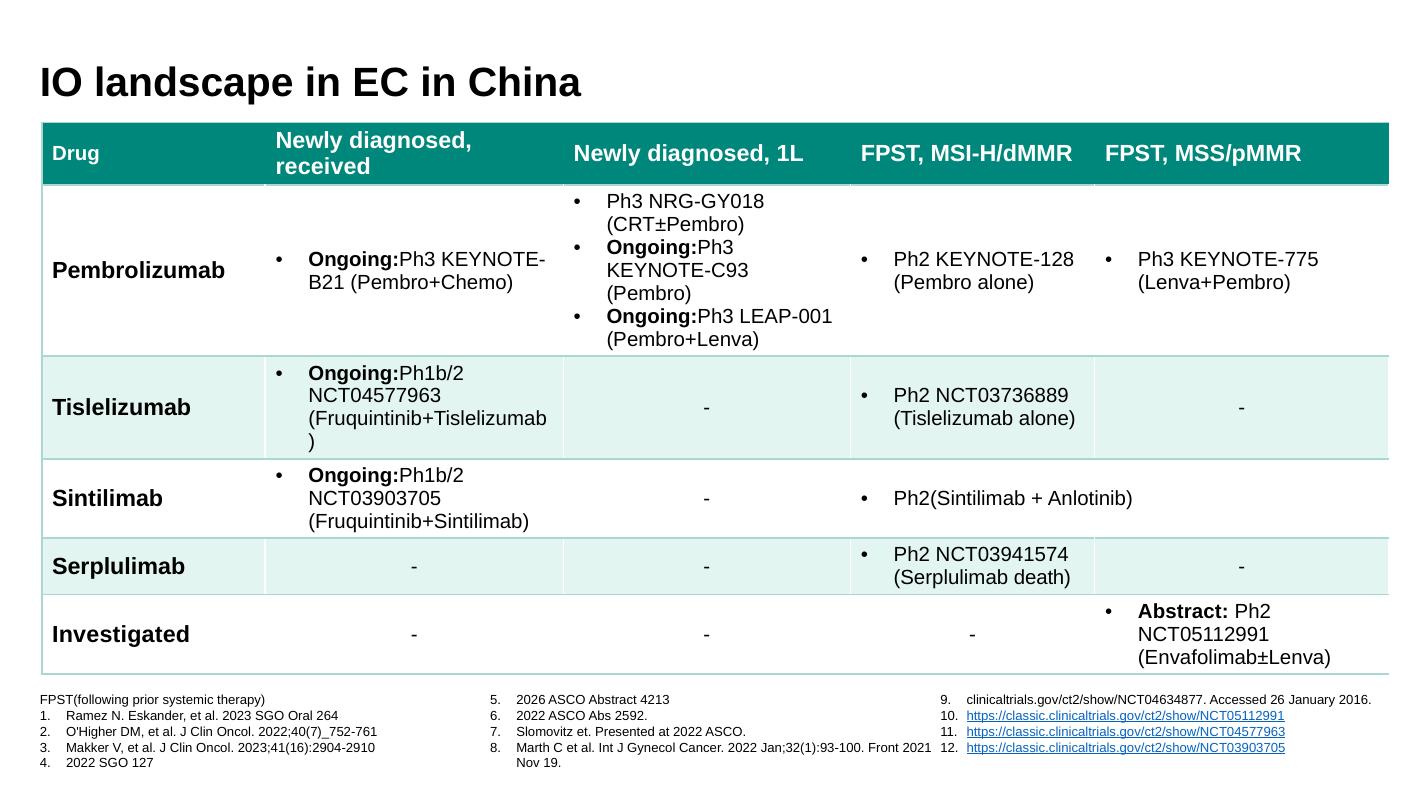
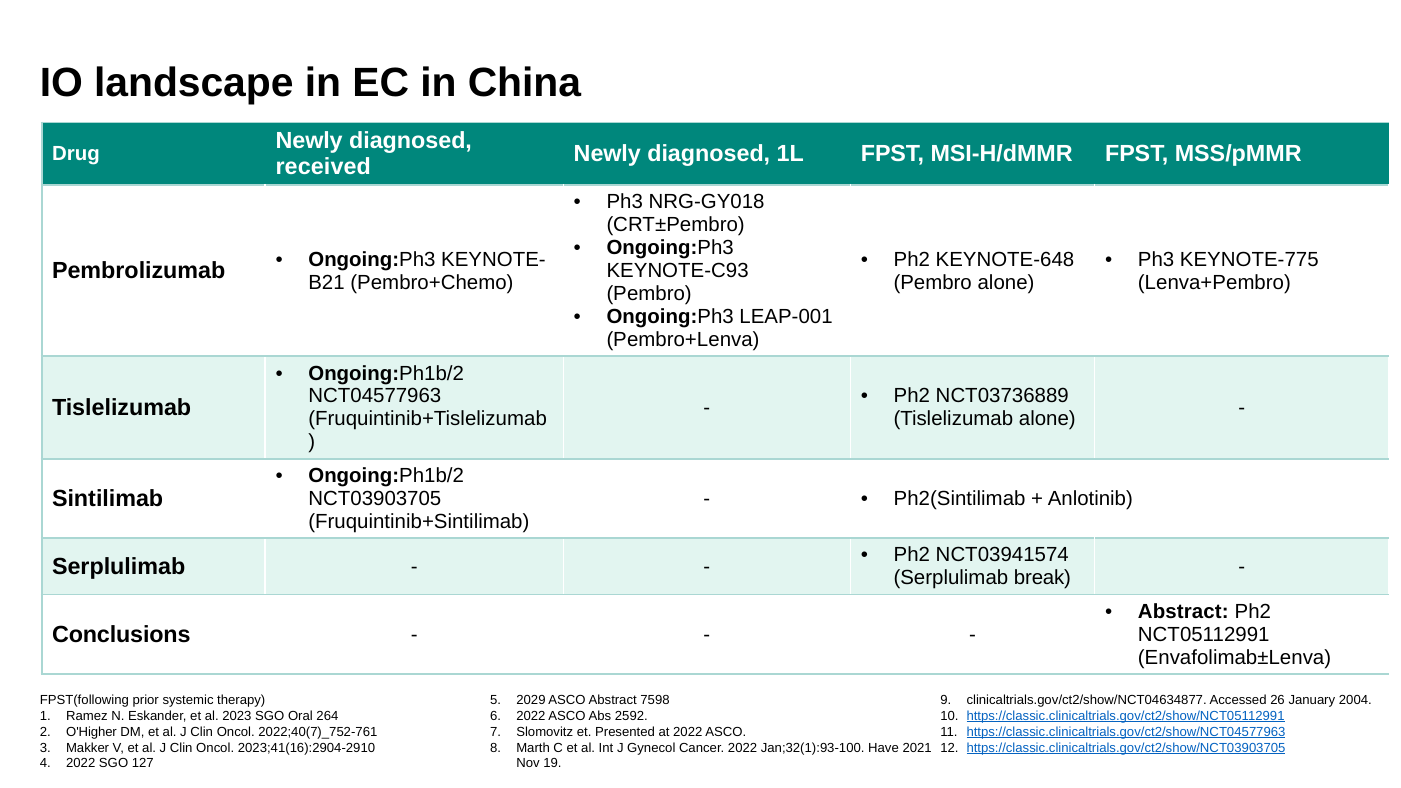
KEYNOTE-128: KEYNOTE-128 -> KEYNOTE-648 (1005, 259)
death: death -> break (1042, 578)
Investigated: Investigated -> Conclusions (121, 635)
2026: 2026 -> 2029 (531, 700)
4213: 4213 -> 7598 (655, 700)
2016: 2016 -> 2004 (1355, 700)
Front: Front -> Have (883, 748)
